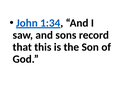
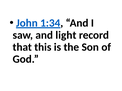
sons: sons -> light (66, 35)
